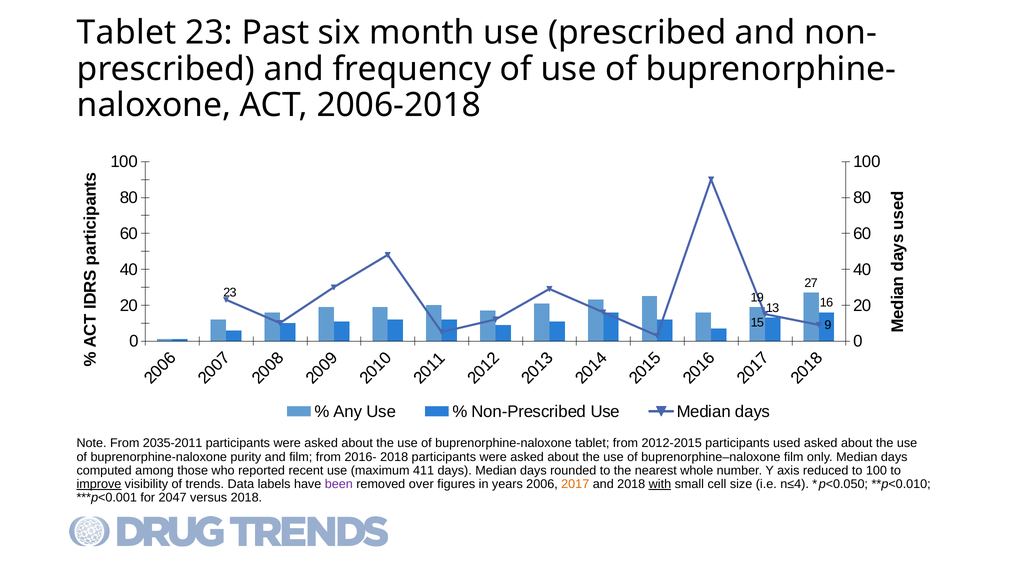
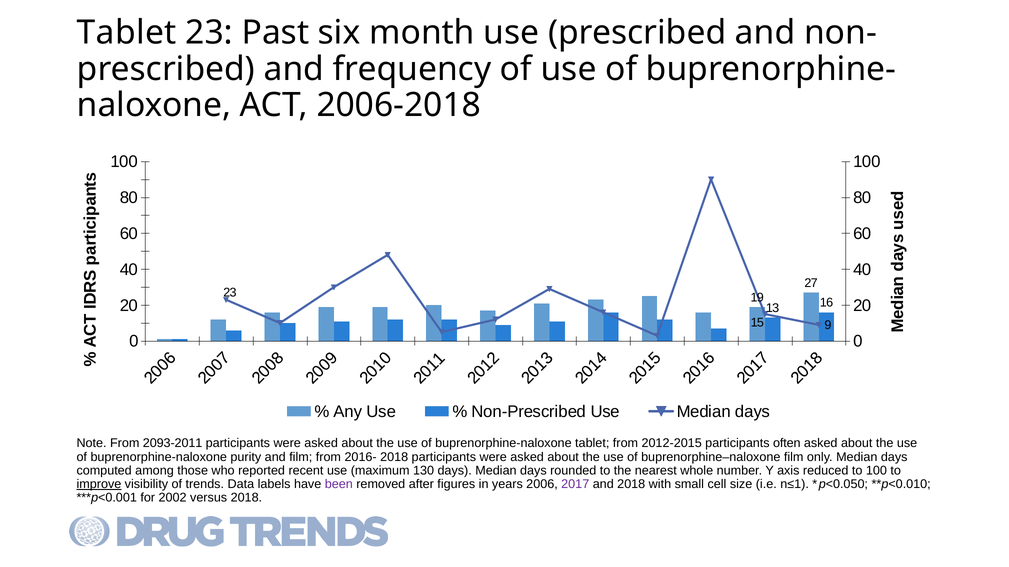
2035-2011: 2035-2011 -> 2093-2011 (173, 444)
used: used -> often (787, 444)
411: 411 -> 130 (424, 471)
over: over -> after (421, 485)
2017 colour: orange -> purple (575, 485)
with underline: present -> none (660, 485)
n≤4: n≤4 -> n≤1 (795, 485)
2047: 2047 -> 2002 (173, 498)
